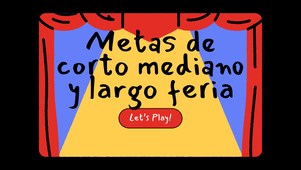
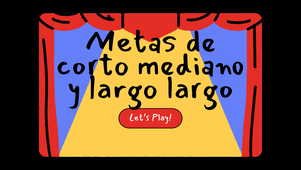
largo feria: feria -> largo (200, 88)
